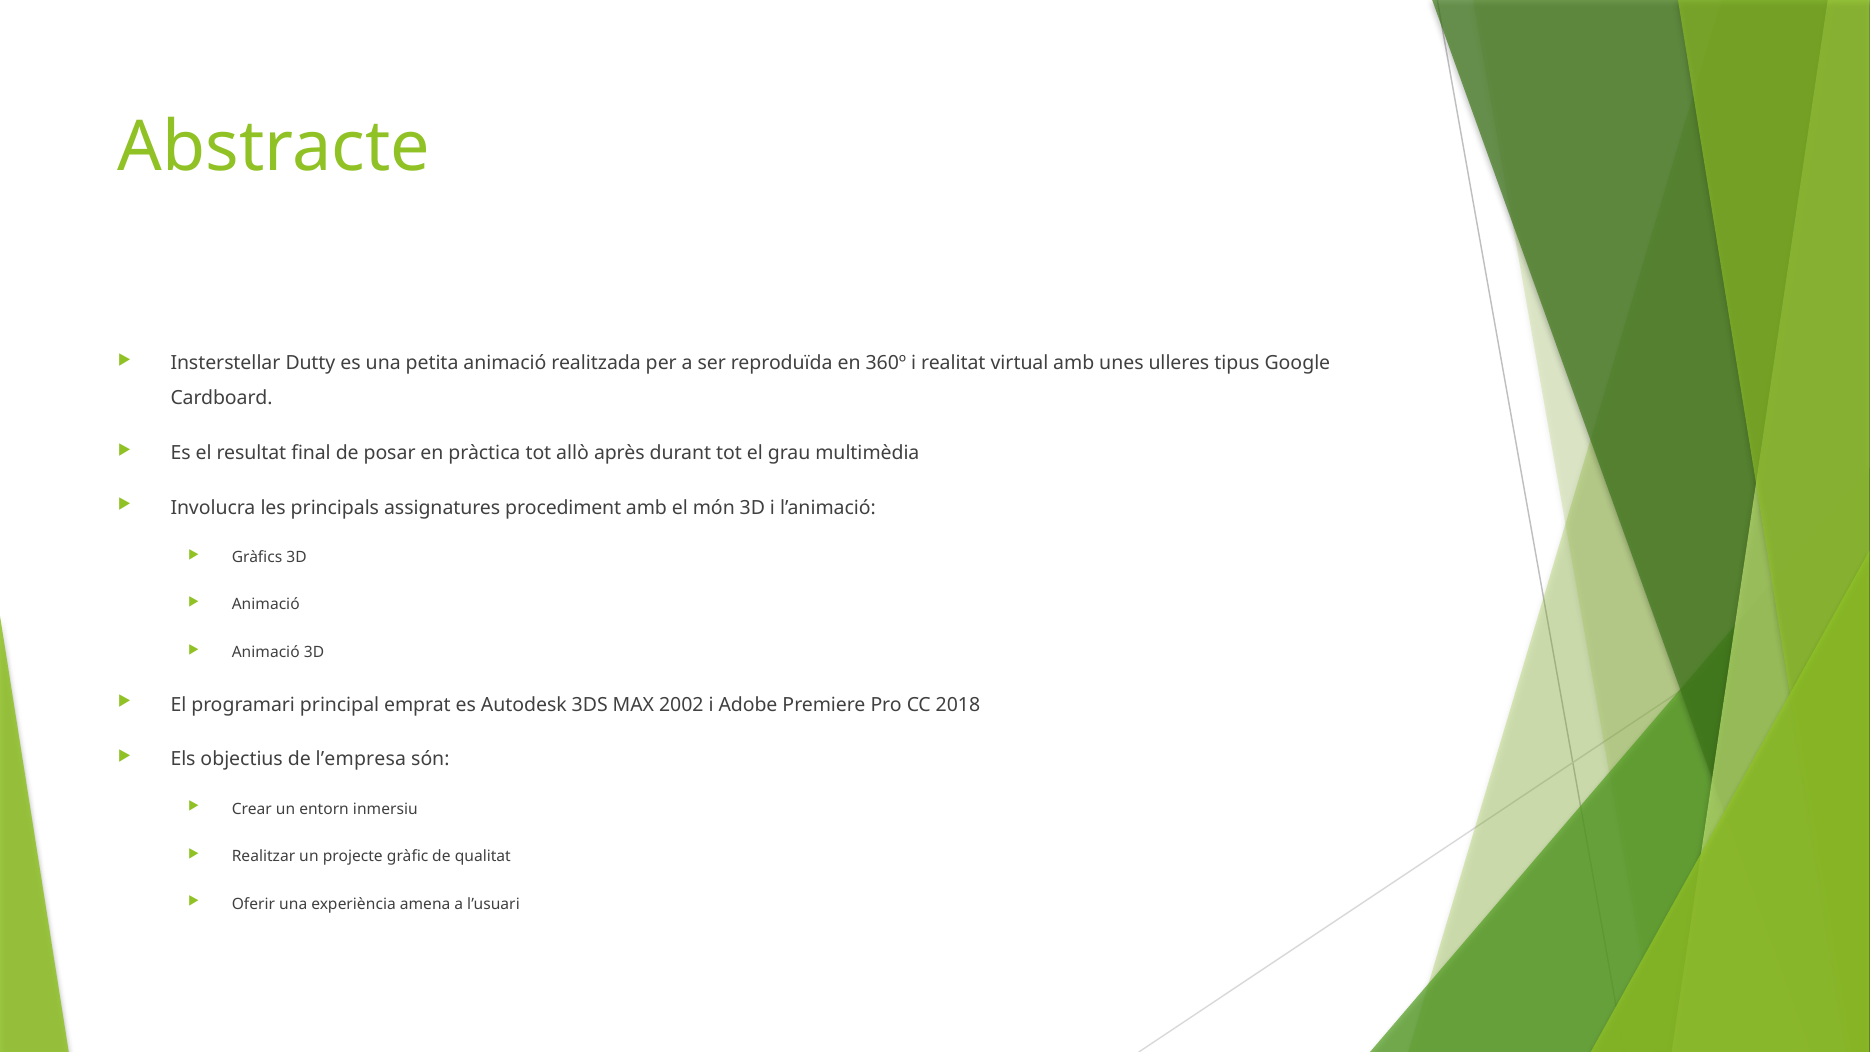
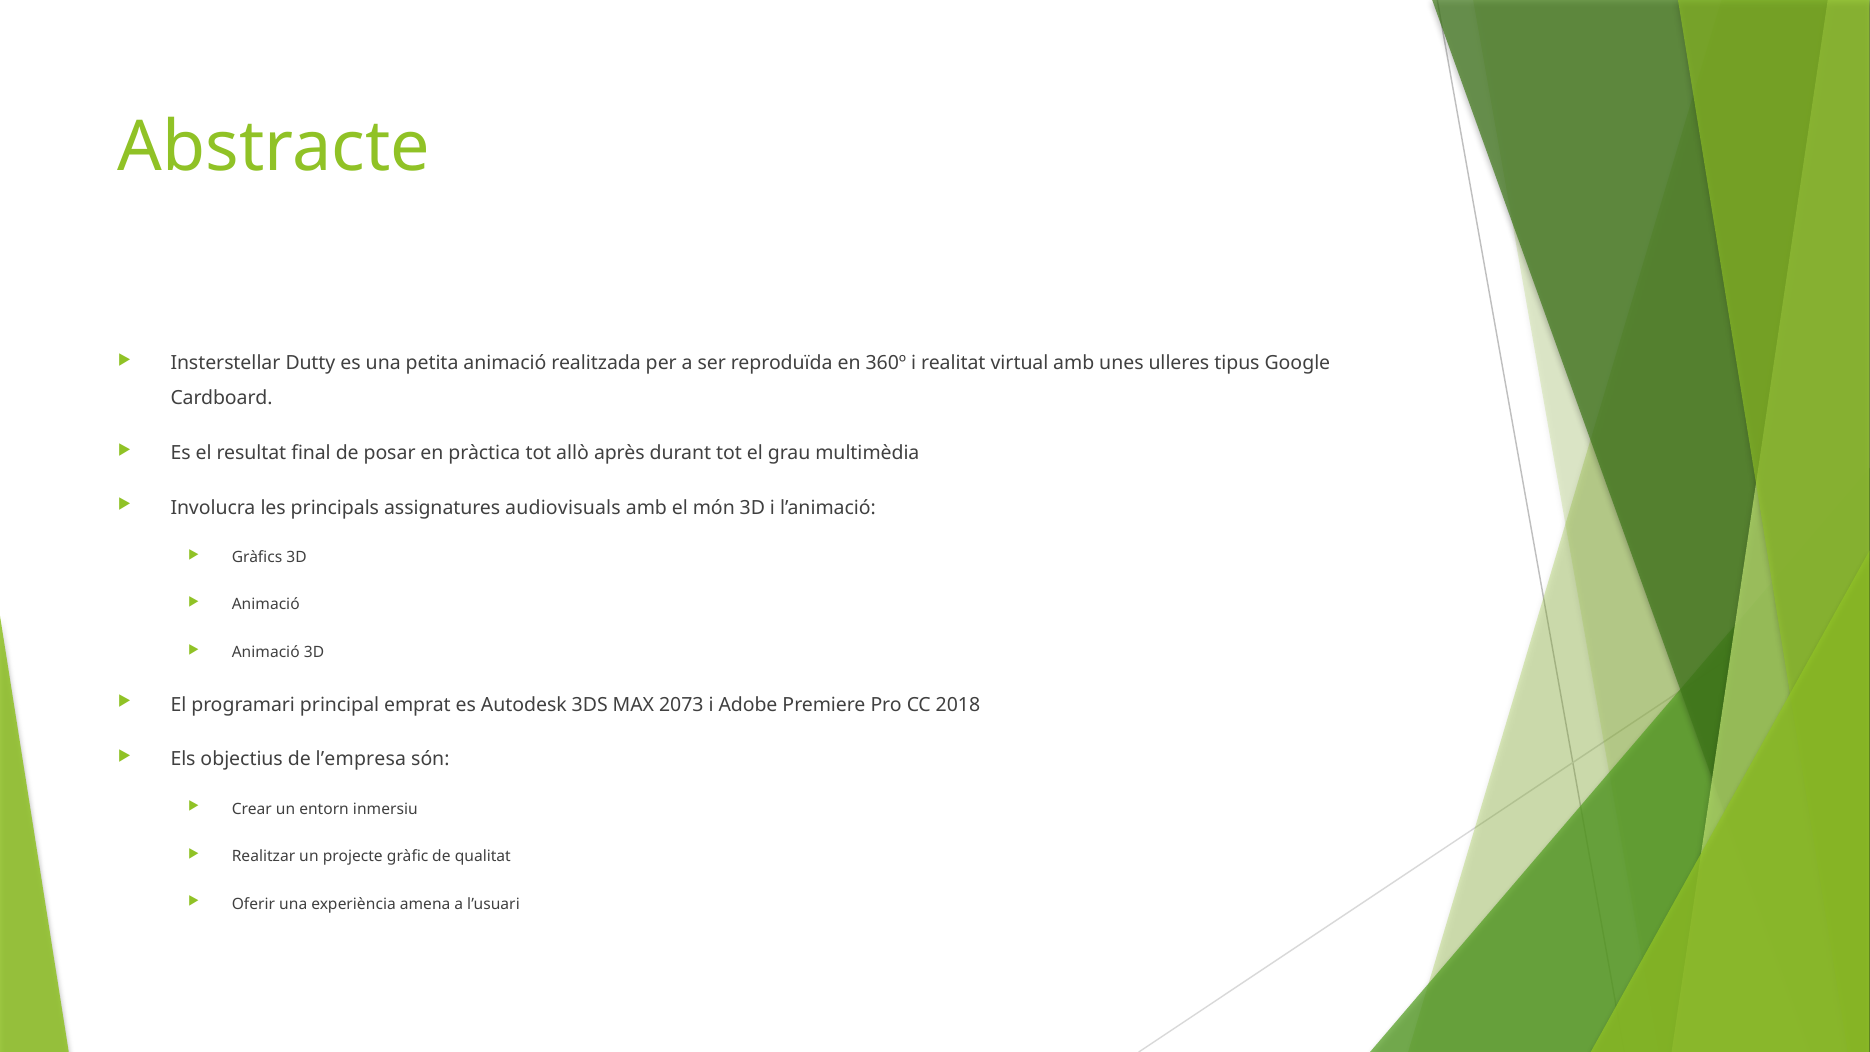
procediment: procediment -> audiovisuals (563, 508)
2002: 2002 -> 2073 (681, 705)
